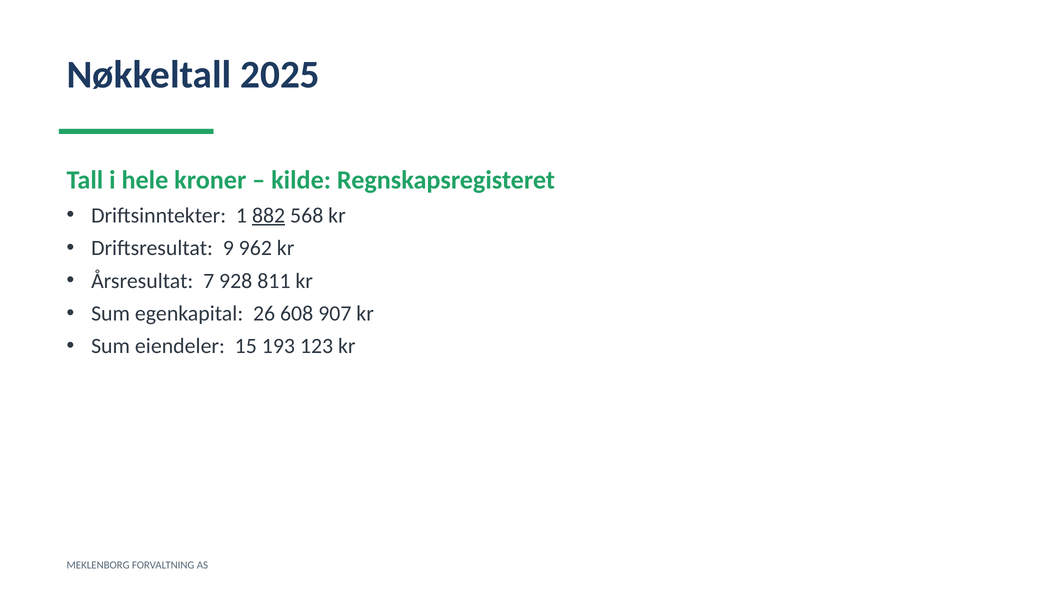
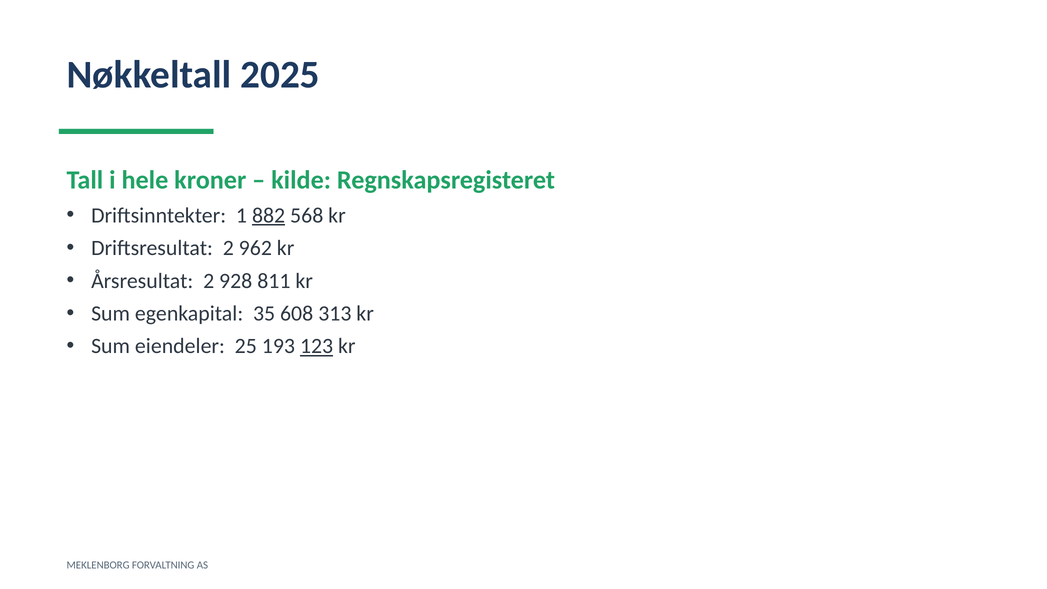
Driftsresultat 9: 9 -> 2 (228, 248)
Årsresultat 7: 7 -> 2 (209, 281)
26: 26 -> 35 (264, 314)
907: 907 -> 313 (335, 314)
15: 15 -> 25 (246, 346)
123 underline: none -> present (317, 346)
